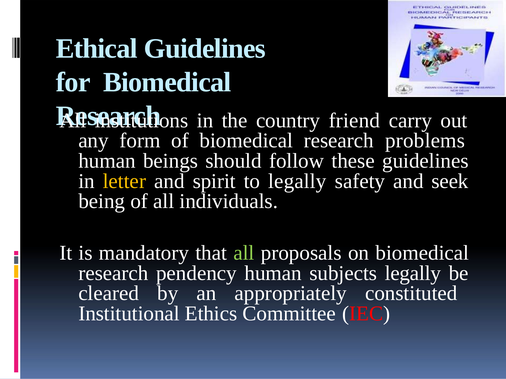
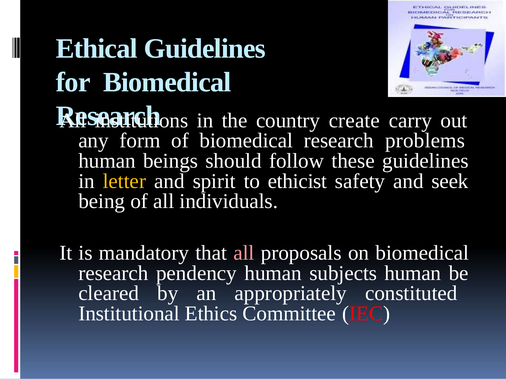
friend: friend -> create (354, 121)
to legally: legally -> ethicist (297, 181)
all colour: light green -> pink (244, 253)
subjects legally: legally -> human (413, 274)
